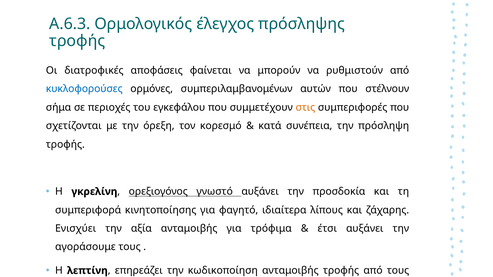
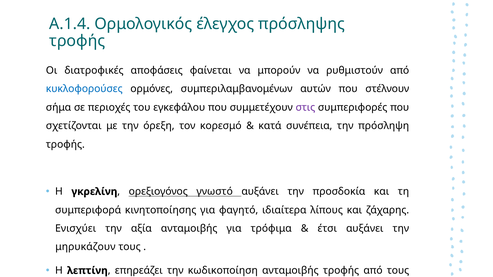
Α.6.3: Α.6.3 -> Α.1.4 (70, 24)
στις colour: orange -> purple (305, 108)
αγοράσουμε: αγοράσουμε -> μηρυκάζουν (85, 247)
